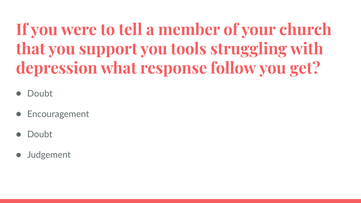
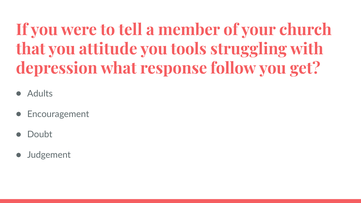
support: support -> attitude (108, 49)
Doubt: Doubt -> Adults (40, 94)
